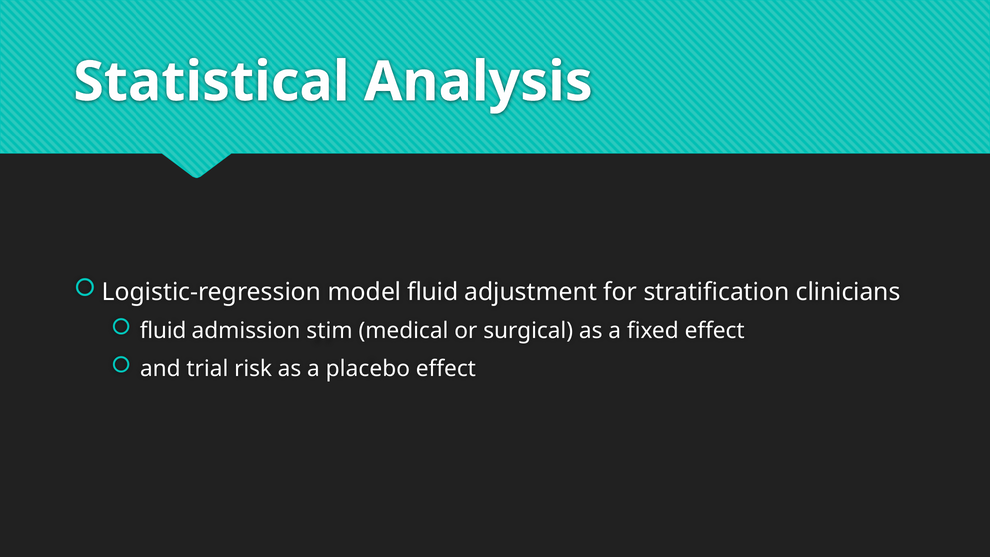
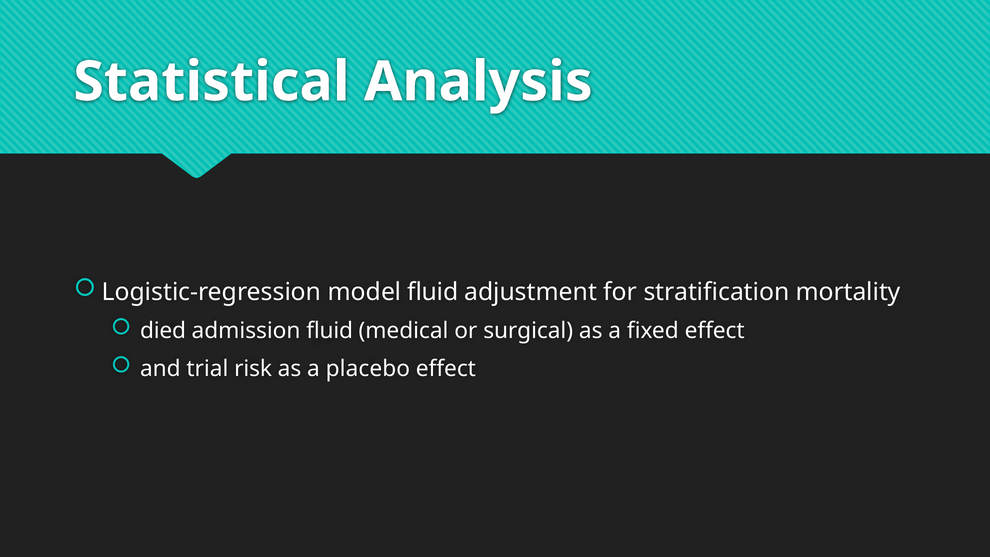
clinicians: clinicians -> mortality (848, 292)
fluid: fluid -> died (163, 331)
admission stim: stim -> fluid (330, 331)
